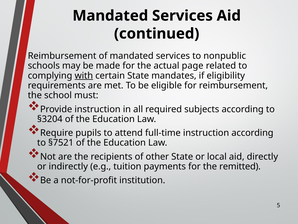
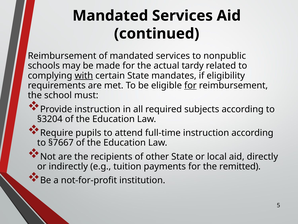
page: page -> tardy (193, 66)
for underline: none -> present (190, 85)
§7521: §7521 -> §7667 (61, 142)
